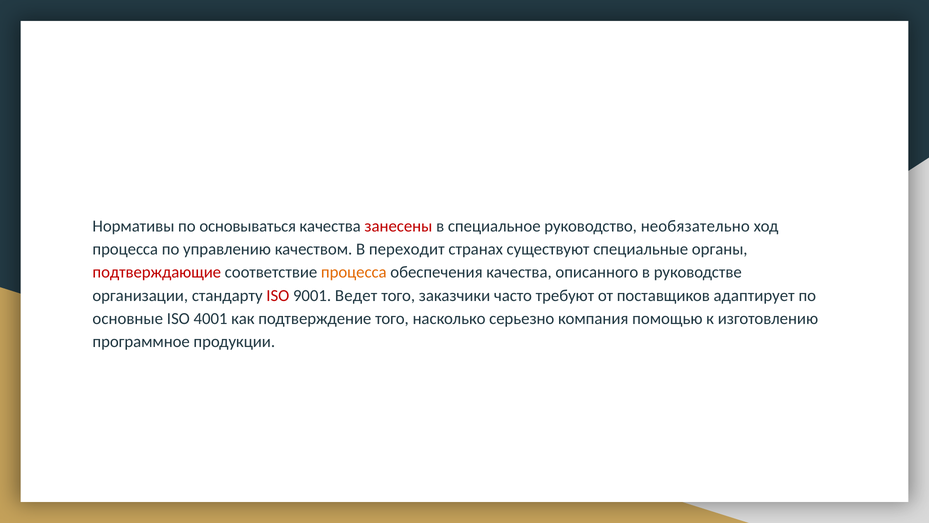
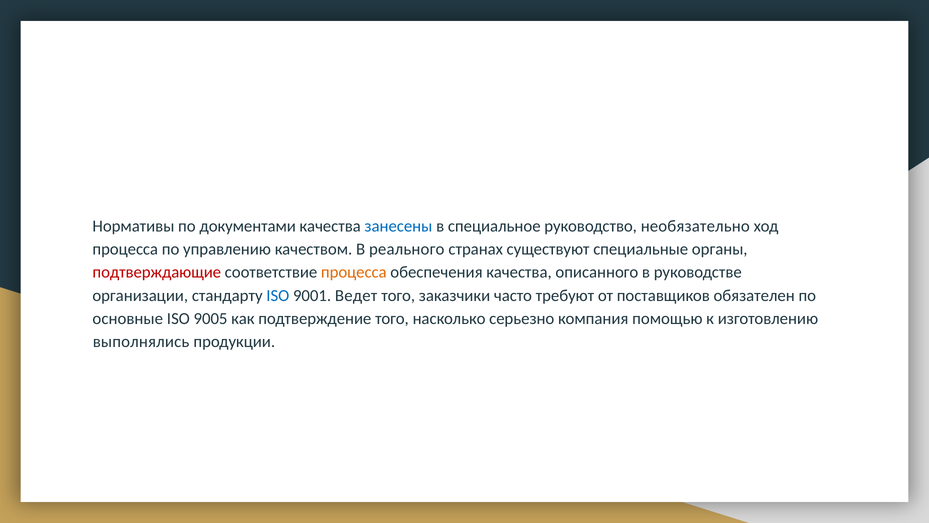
основываться: основываться -> документами (248, 226)
занесены colour: red -> blue (398, 226)
переходит: переходит -> реального (407, 249)
ISO colour: red -> blue (278, 295)
адаптирует: адаптирует -> обязателен (754, 295)
4001: 4001 -> 9005 (211, 318)
программное: программное -> выполнялись (141, 342)
